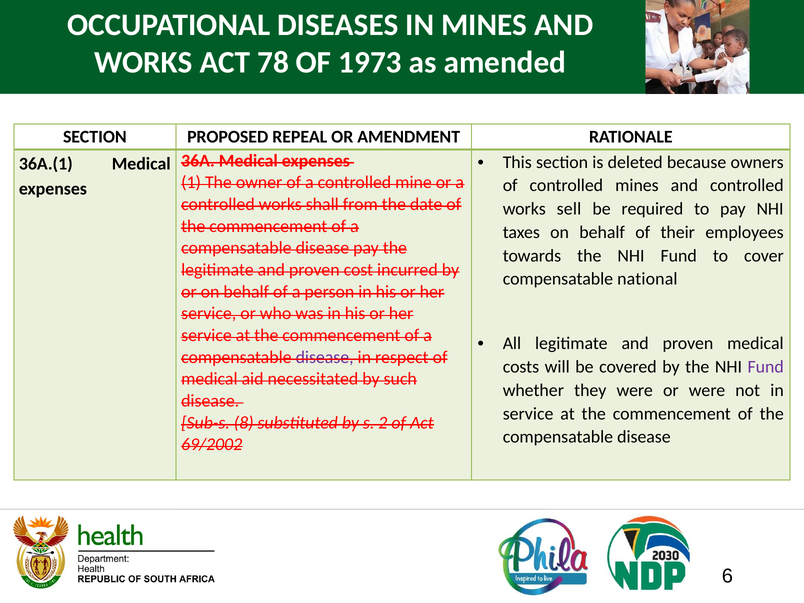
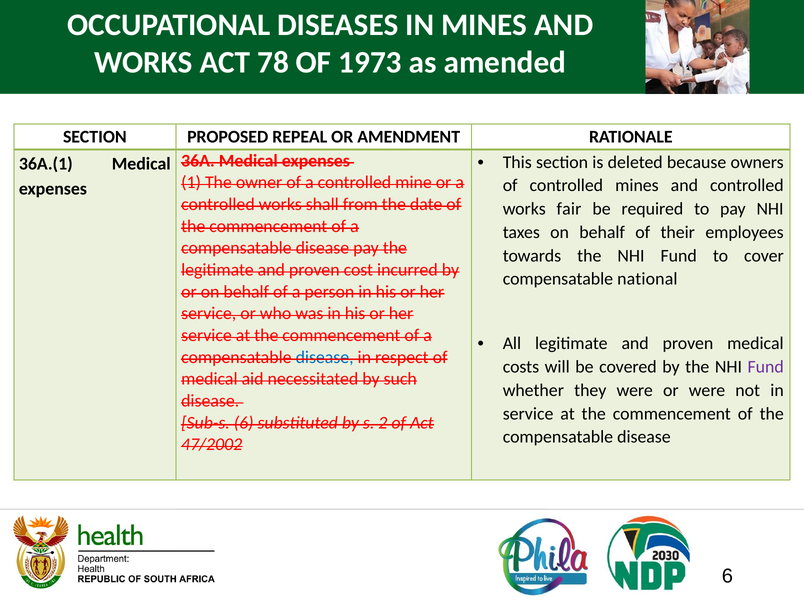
sell: sell -> fair (569, 209)
disease colour: purple -> blue (325, 357)
Sub-s 8: 8 -> 6 (244, 423)
69/2002: 69/2002 -> 47/2002 (212, 445)
